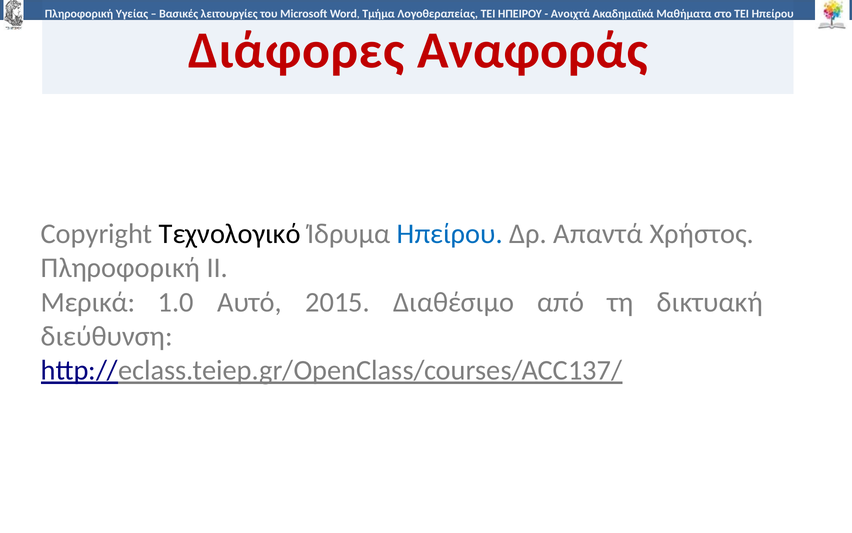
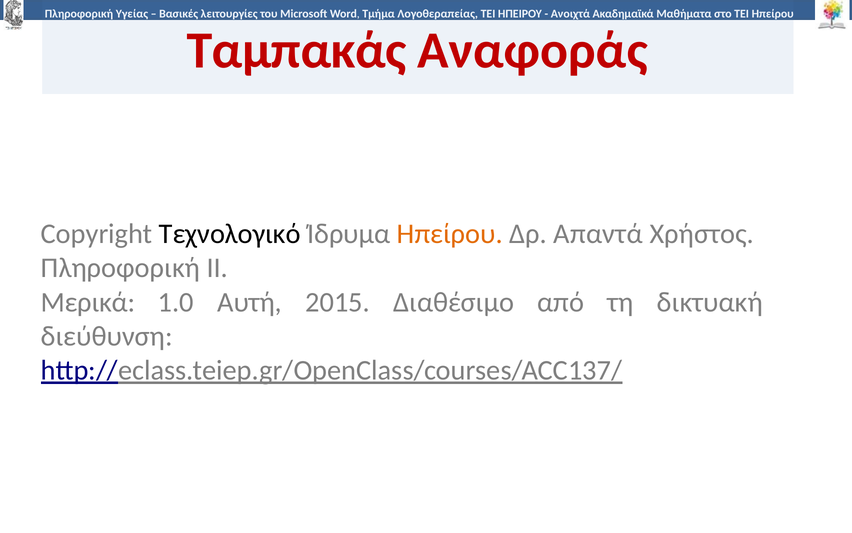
Διάφορες: Διάφορες -> Ταμπακάς (297, 51)
Ηπείρου colour: blue -> orange (450, 234)
Αυτό: Αυτό -> Αυτή (250, 302)
